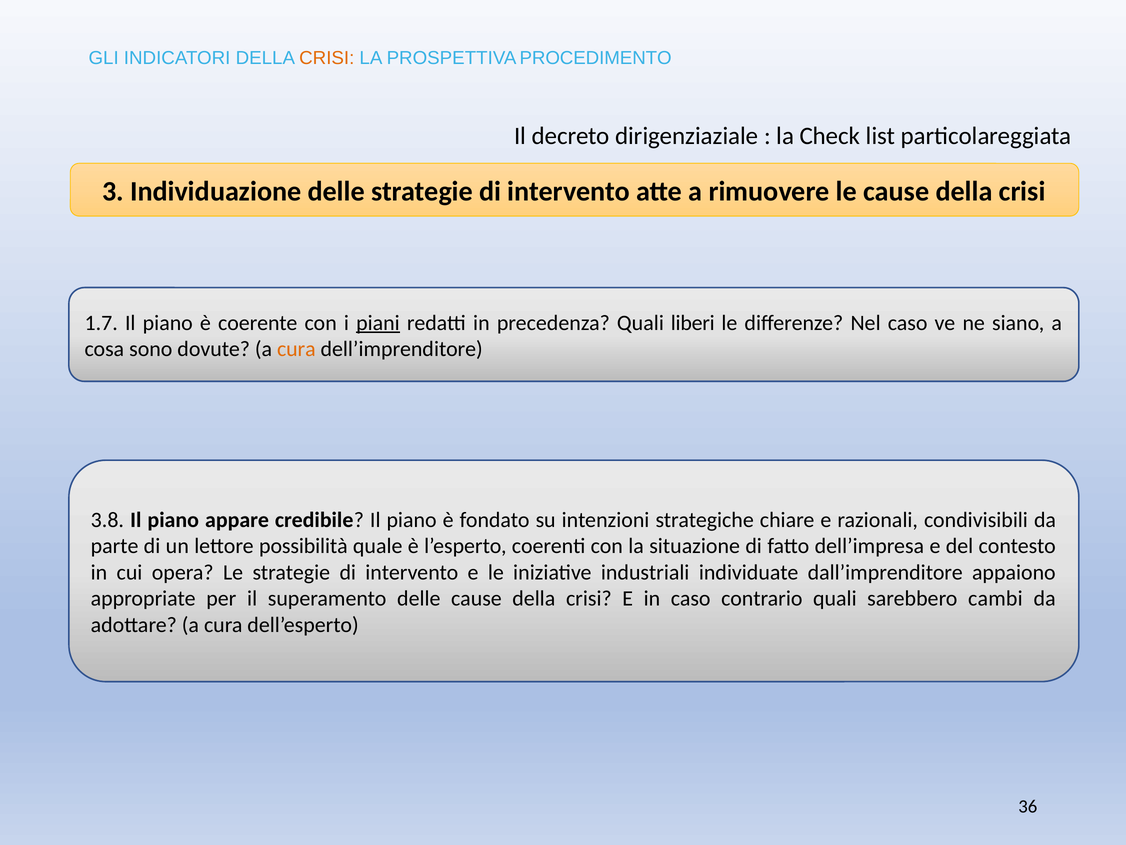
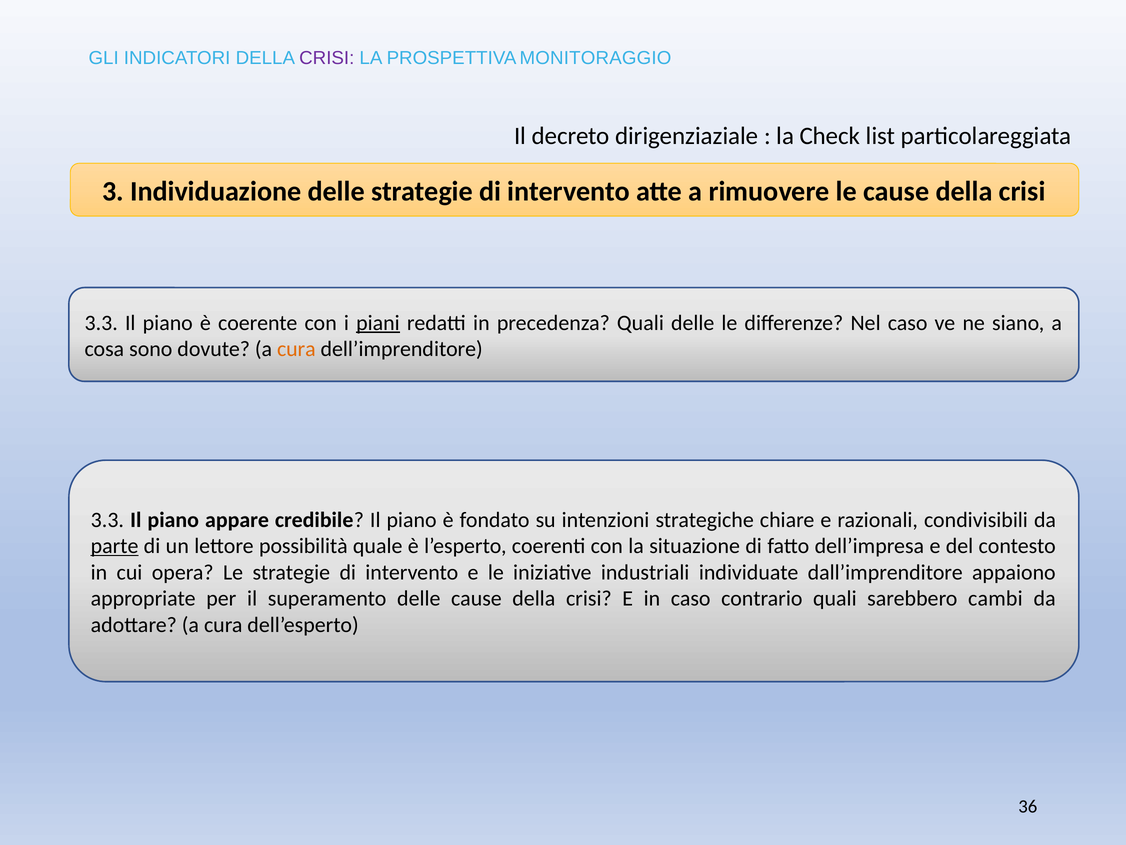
CRISI colour: orange -> purple (327, 58)
PROCEDIMENTO: PROCEDIMENTO -> MONITORAGGIO (595, 58)
1.7: 1.7 -> 3.3 (101, 323)
Quali liberi: liberi -> delle (693, 323)
3.8: 3.8 -> 3.3 (107, 520)
parte underline: none -> present (115, 546)
